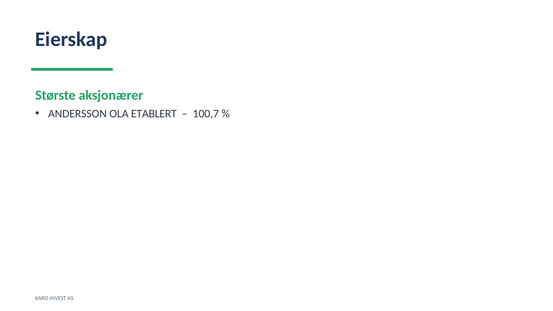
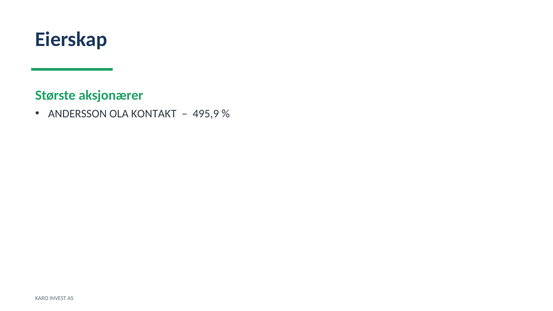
ETABLERT: ETABLERT -> KONTAKT (154, 114)
100,7: 100,7 -> 495,9 (206, 114)
